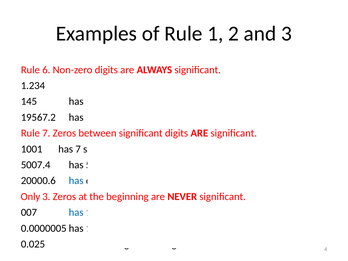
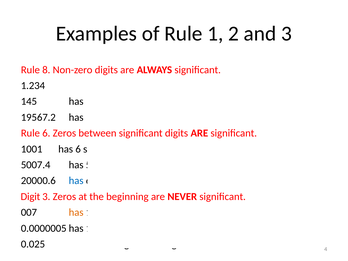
Rule 6: 6 -> 8 (46, 70)
Rule 7: 7 -> 6 (46, 133)
7: 7 -> 6 (78, 149)
Only: Only -> Digit (30, 197)
has colour: blue -> orange (76, 212)
